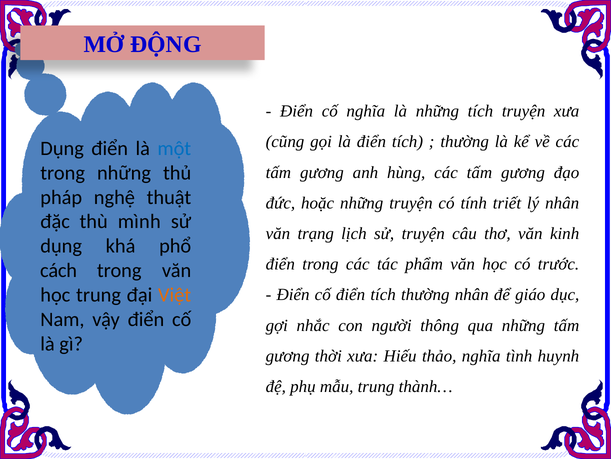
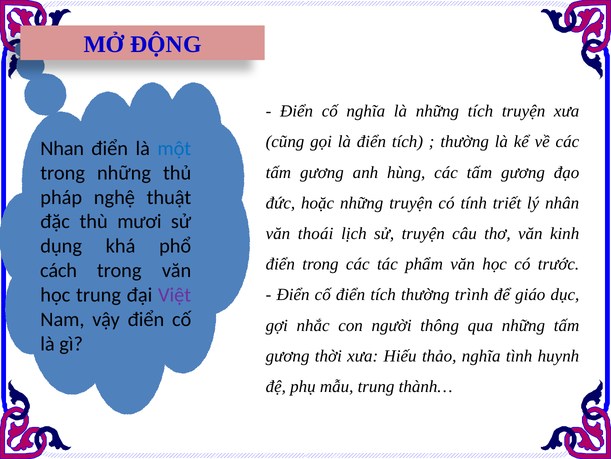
Dụng: Dụng -> Nhan (62, 148)
mình: mình -> mươi (139, 221)
trạng: trạng -> thoái (316, 233)
Việt colour: orange -> purple (175, 295)
thường nhân: nhân -> trình (472, 294)
